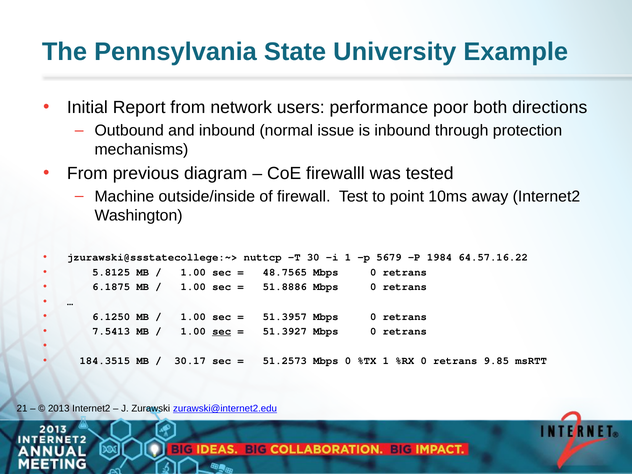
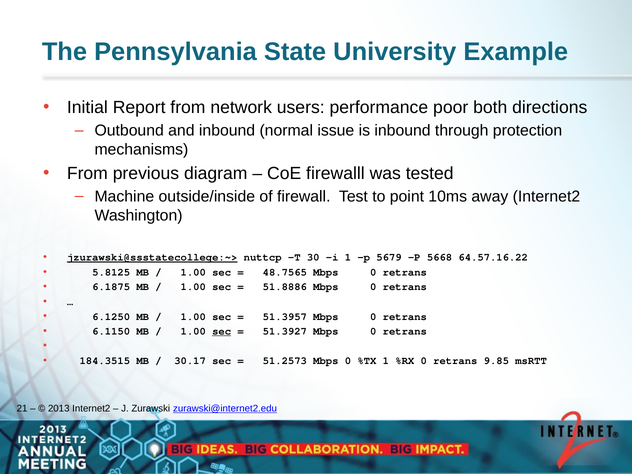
jzurawski@ssstatecollege:~> underline: none -> present (152, 258)
1984: 1984 -> 5668 (440, 258)
7.5413: 7.5413 -> 6.1150 (111, 331)
